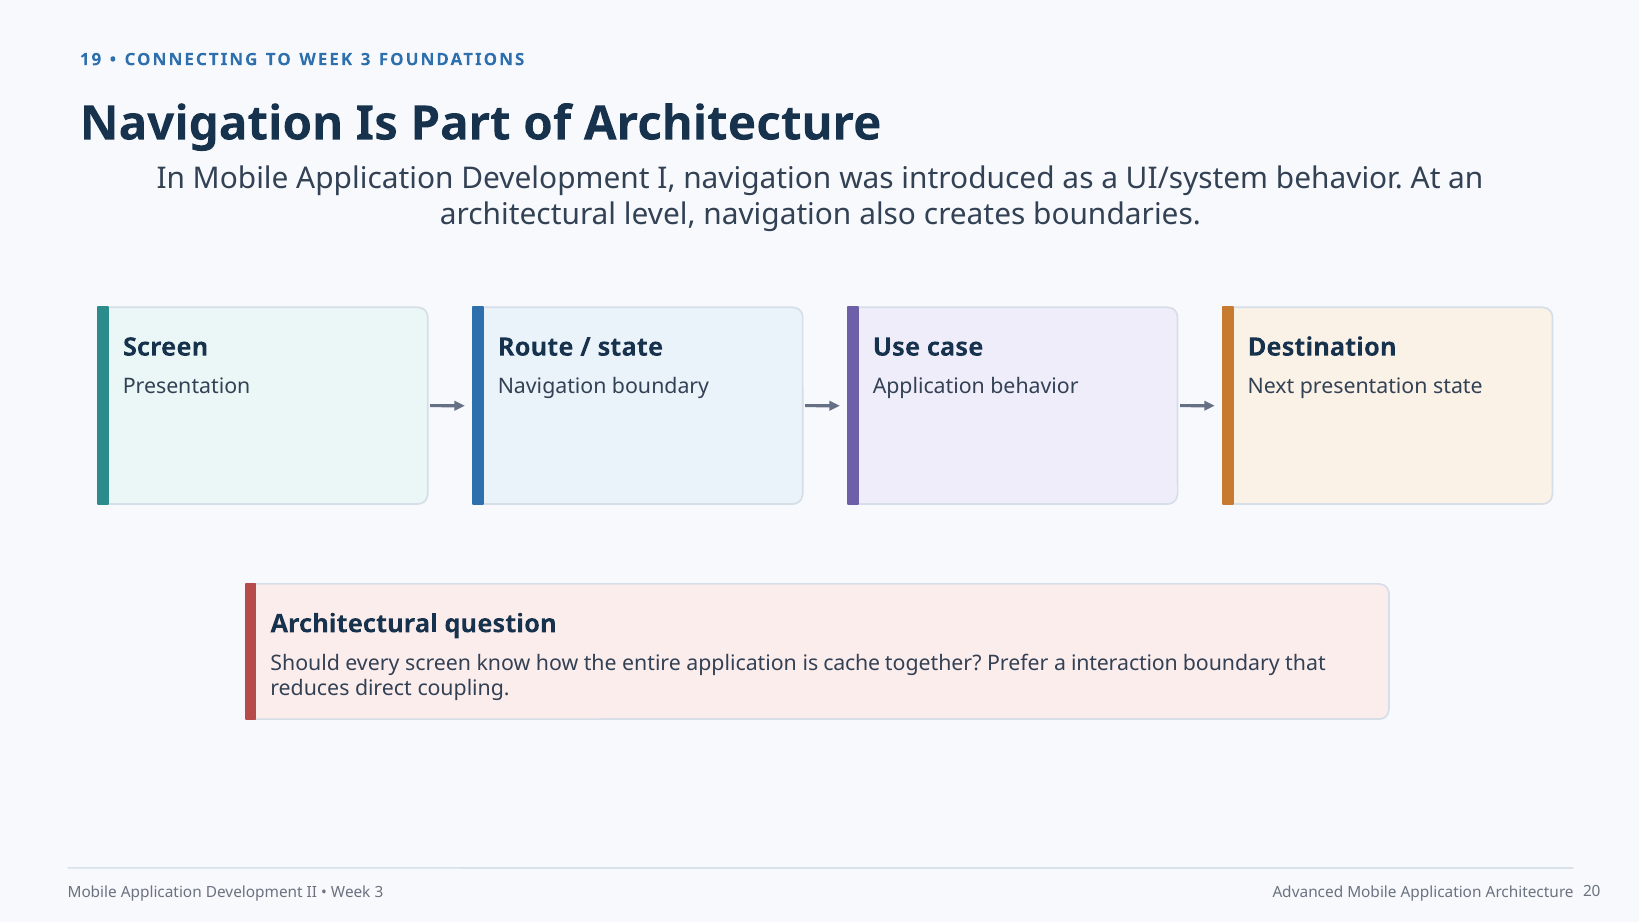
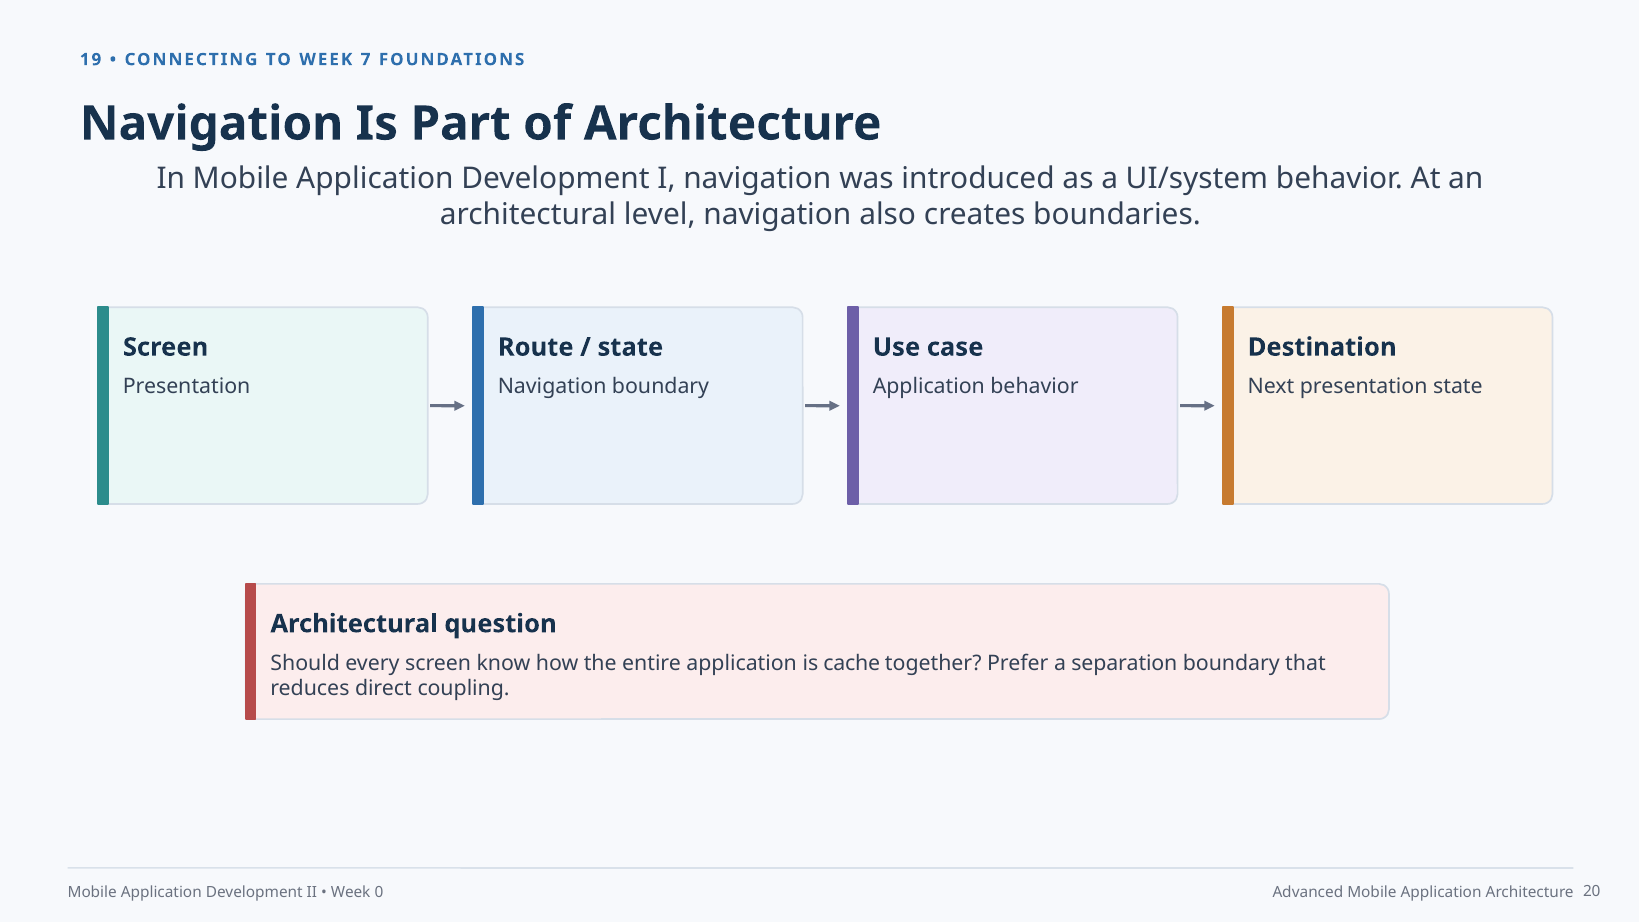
TO WEEK 3: 3 -> 7 (366, 60)
interaction: interaction -> separation (1124, 663)
3: 3 -> 0 (379, 892)
